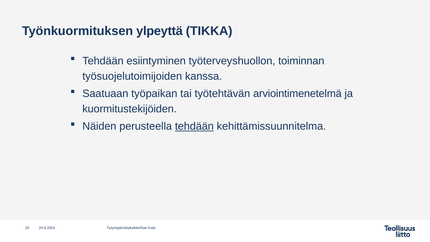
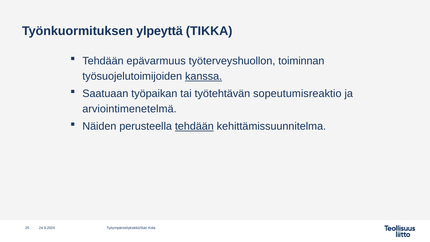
esiintyminen: esiintyminen -> epävarmuus (156, 61)
kanssa underline: none -> present (204, 76)
arviointimenetelmä: arviointimenetelmä -> sopeutumisreaktio (297, 94)
kuormitustekijöiden: kuormitustekijöiden -> arviointimenetelmä (129, 109)
